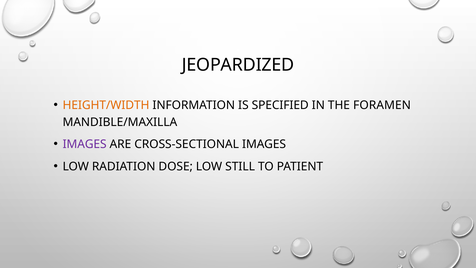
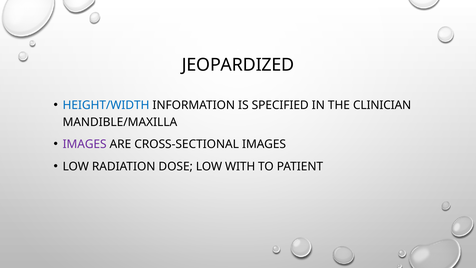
HEIGHT/WIDTH colour: orange -> blue (106, 105)
FORAMEN: FORAMEN -> CLINICIAN (382, 105)
STILL: STILL -> WITH (240, 166)
